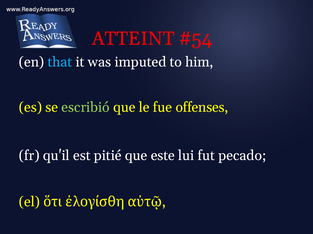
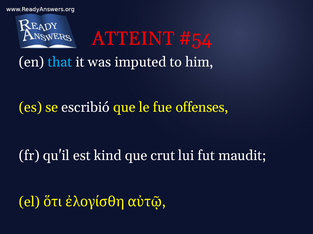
escribió colour: light green -> white (86, 108)
pitié: pitié -> kind (108, 156)
este: este -> crut (163, 156)
pecado: pecado -> maudit (242, 156)
